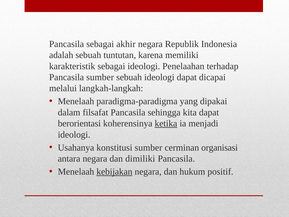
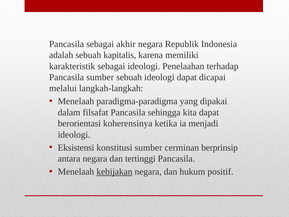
tuntutan: tuntutan -> kapitalis (120, 55)
ketika underline: present -> none (166, 123)
Usahanya: Usahanya -> Eksistensi (76, 147)
organisasi: organisasi -> berprinsip (220, 147)
dimiliki: dimiliki -> tertinggi (140, 158)
